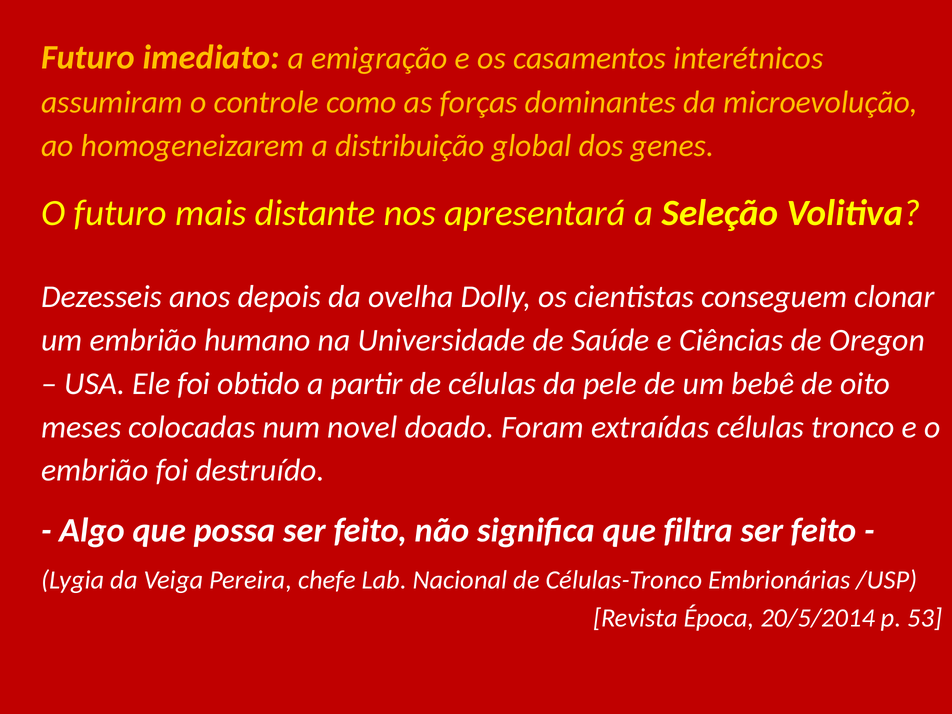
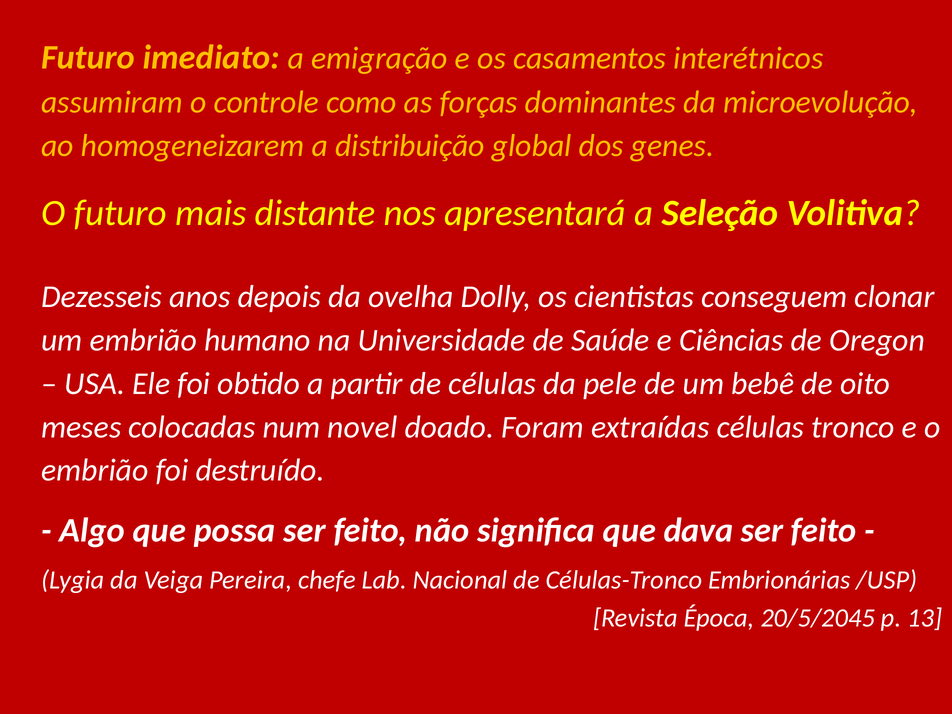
filtra: filtra -> dava (698, 531)
20/5/2014: 20/5/2014 -> 20/5/2045 (818, 618)
53: 53 -> 13 (925, 618)
